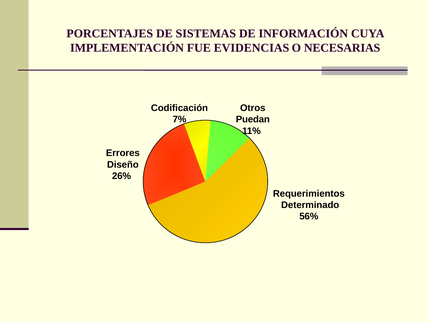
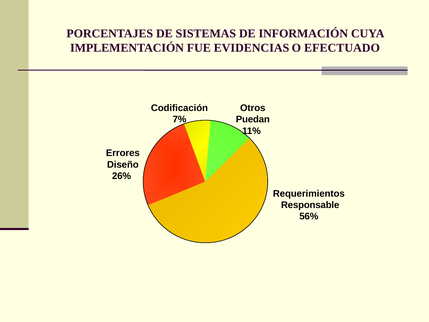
NECESARIAS: NECESARIAS -> EFECTUADO (342, 48)
Determinado: Determinado -> Responsable (310, 205)
